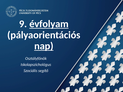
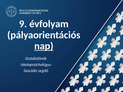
évfolyam underline: present -> none (49, 24)
